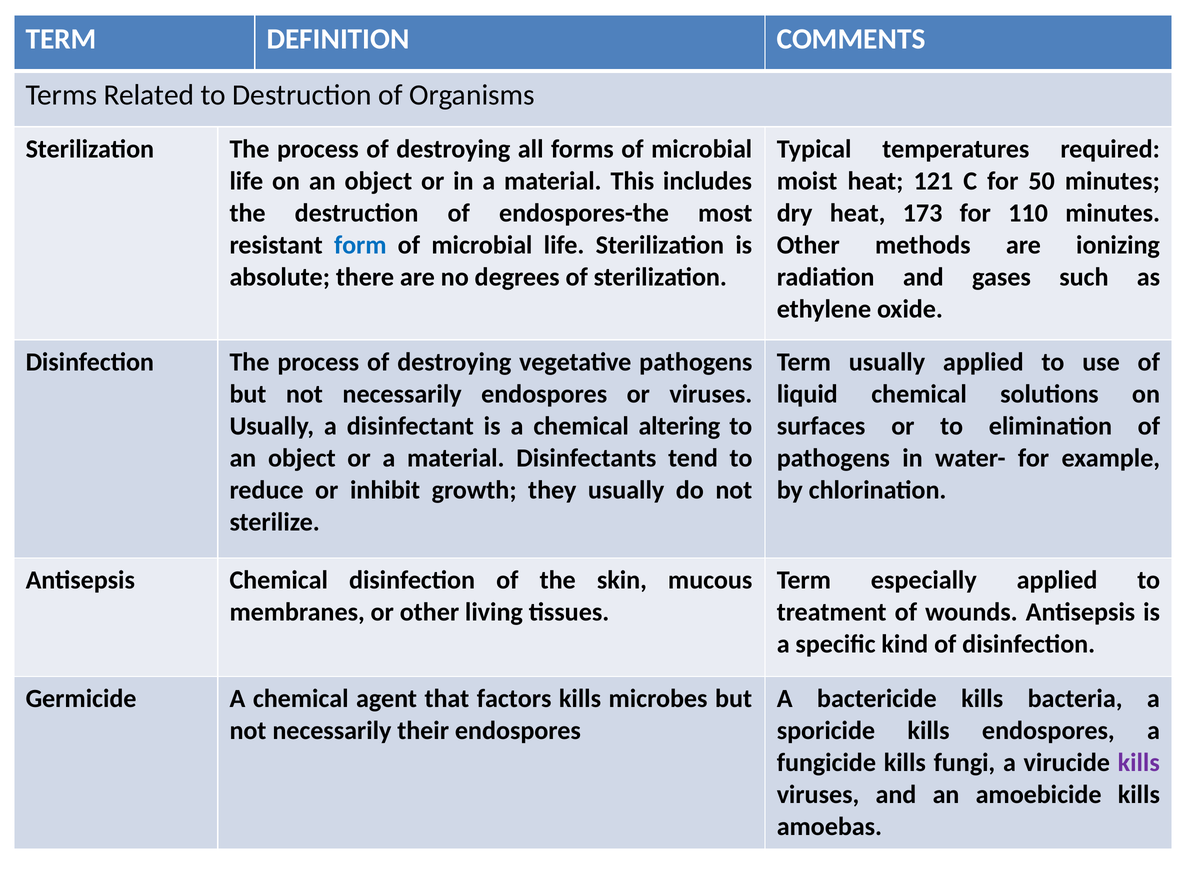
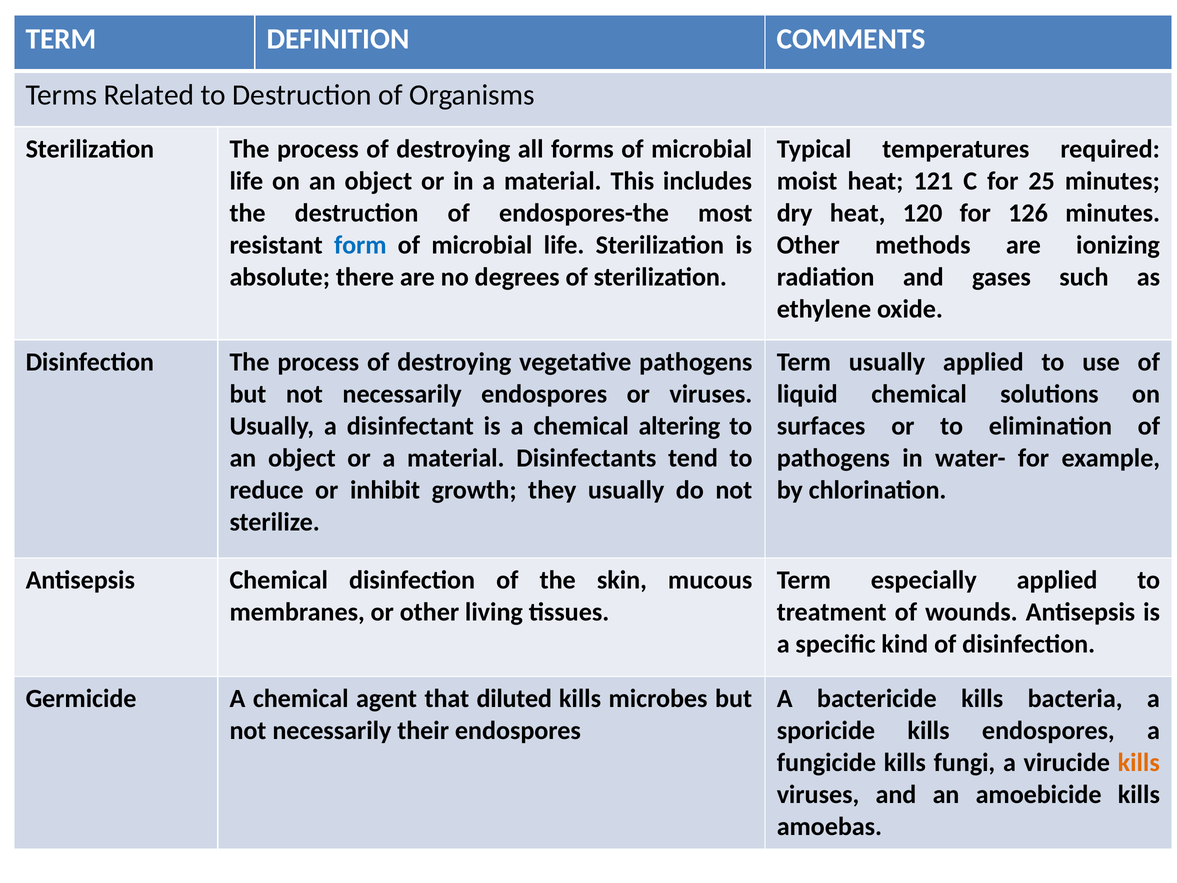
50: 50 -> 25 (1042, 181)
173: 173 -> 120 (923, 213)
110: 110 -> 126 (1028, 213)
factors: factors -> diluted (514, 698)
kills colour: purple -> orange (1139, 762)
